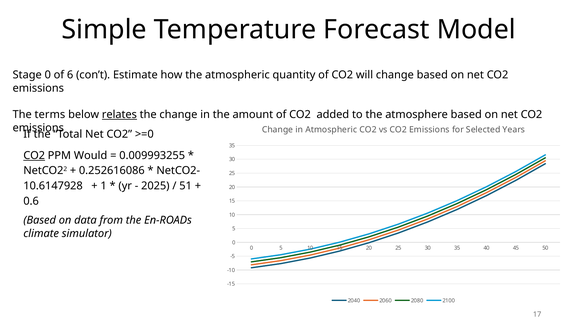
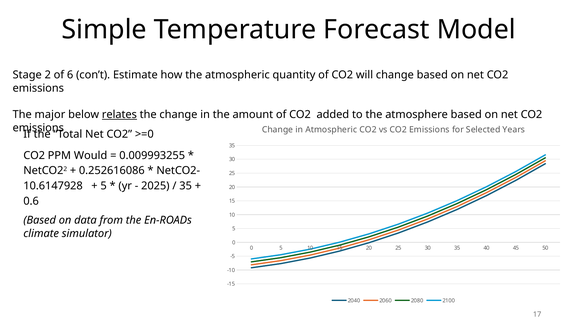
Stage 0: 0 -> 2 (48, 75)
terms: terms -> major (50, 114)
CO2 underline: present -> none (34, 155)
1: 1 -> 5 (104, 186)
51: 51 -> 35 (186, 186)
